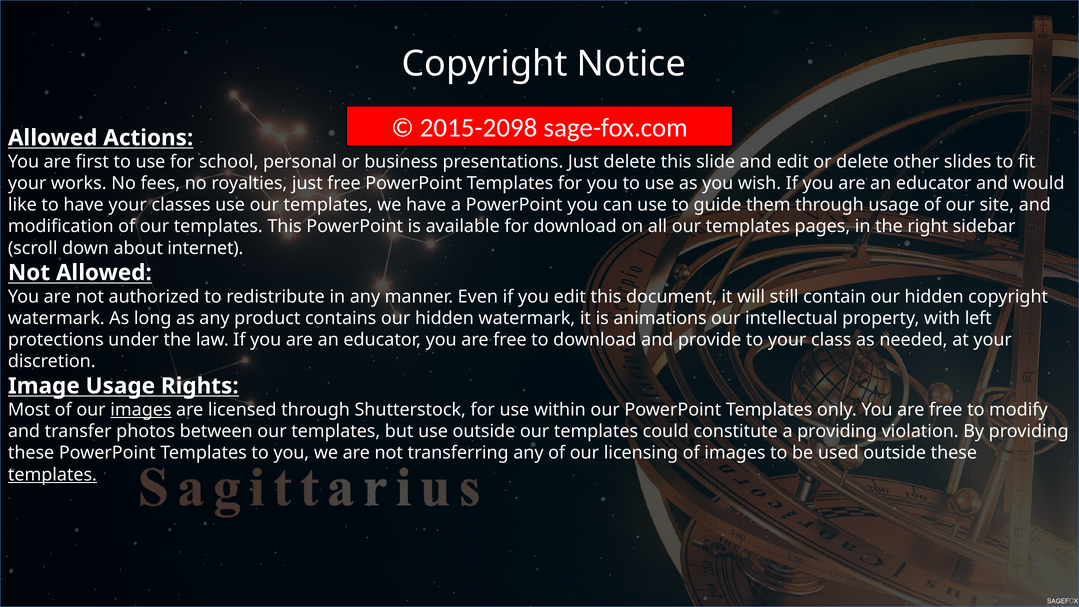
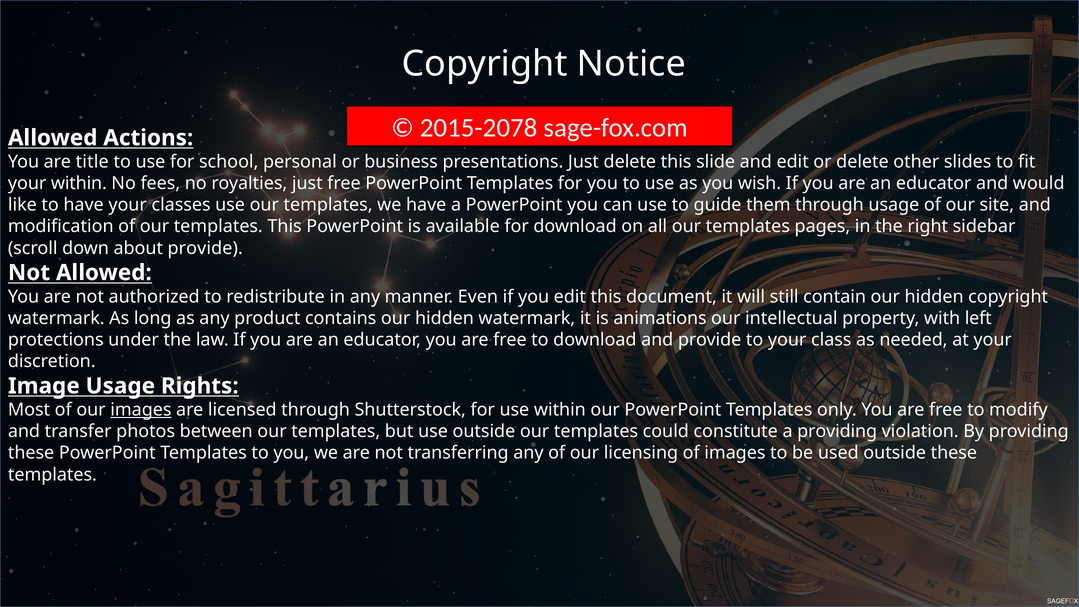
2015-2098: 2015-2098 -> 2015-2078 (479, 128)
first: first -> title (92, 162)
your works: works -> within (79, 183)
about internet: internet -> provide (205, 248)
templates underline: present -> none (52, 475)
